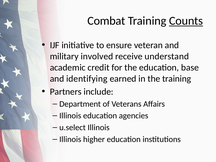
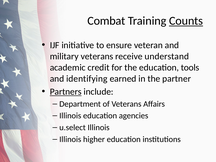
military involved: involved -> veterans (97, 56)
base: base -> tools (190, 67)
the training: training -> partner (177, 79)
Partners underline: none -> present (66, 92)
